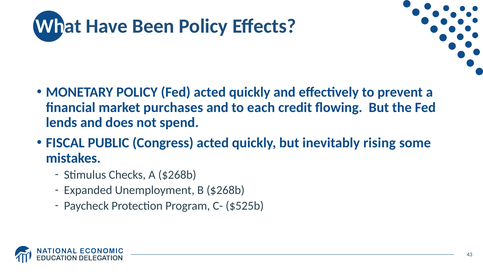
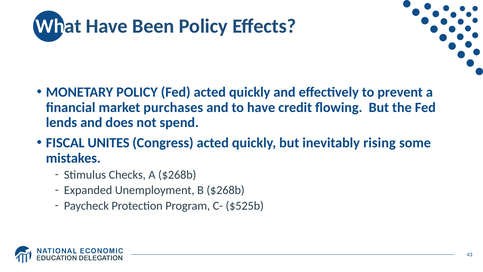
to each: each -> have (261, 107)
PUBLIC: PUBLIC -> UNITES (109, 143)
